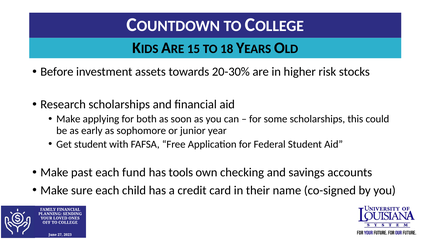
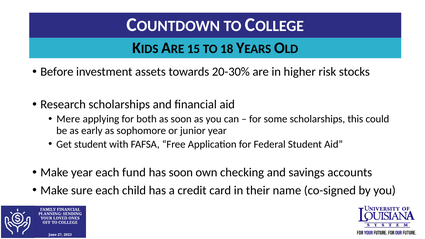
Make: Make -> Mere (68, 119)
Make past: past -> year (82, 173)
has tools: tools -> soon (181, 173)
